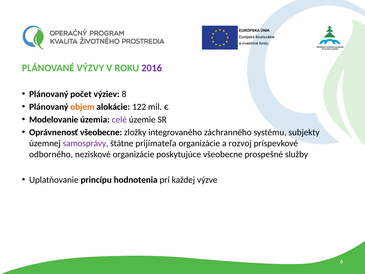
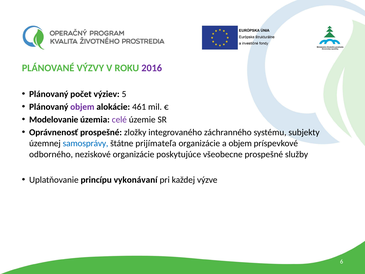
8: 8 -> 5 (124, 94)
objem colour: orange -> purple (82, 107)
122: 122 -> 461 (139, 107)
Oprávnenosť všeobecne: všeobecne -> prospešné (101, 132)
samosprávy colour: purple -> blue (86, 143)
a rozvoj: rozvoj -> objem (240, 143)
hodnotenia: hodnotenia -> vykonávaní (136, 180)
